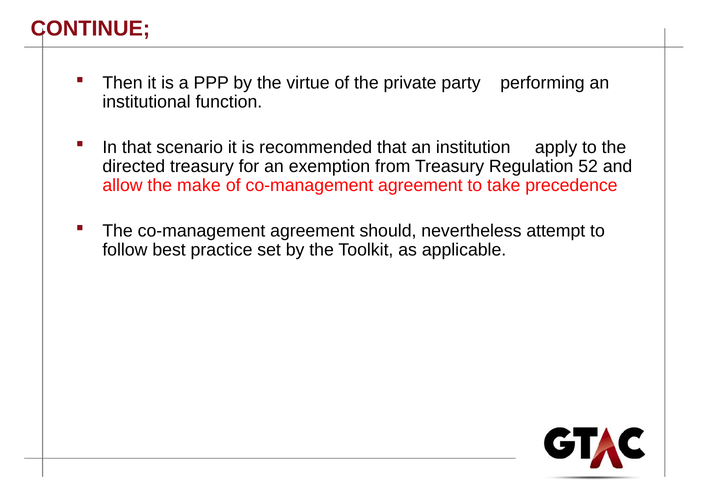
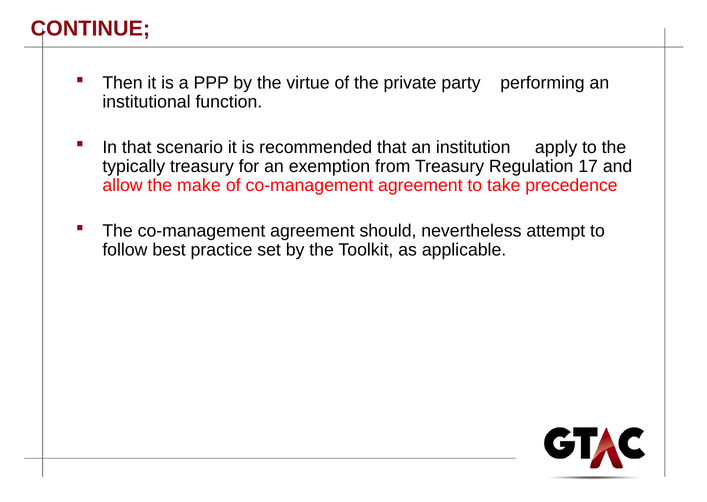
directed: directed -> typically (134, 166)
52: 52 -> 17 (588, 166)
